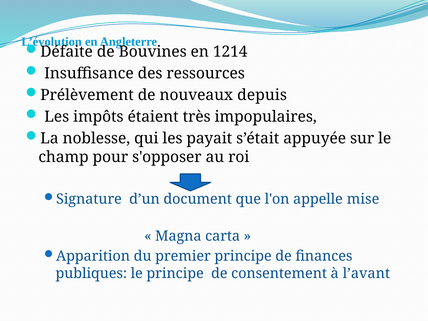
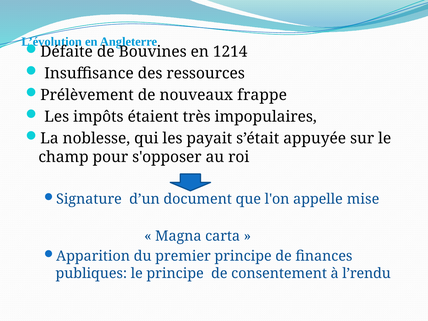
depuis: depuis -> frappe (262, 95)
l’avant: l’avant -> l’rendu (367, 273)
